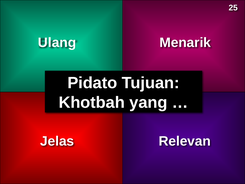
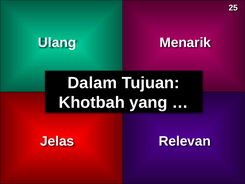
Pidato: Pidato -> Dalam (92, 83)
